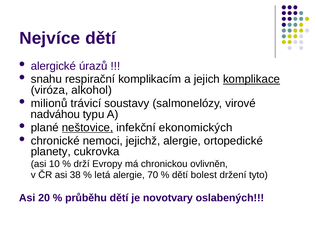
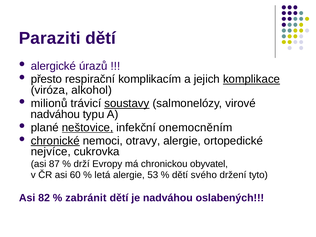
Nejvíce: Nejvíce -> Paraziti (50, 38)
snahu: snahu -> přesto (46, 79)
soustavy underline: none -> present (127, 103)
ekonomických: ekonomických -> onemocněním (196, 128)
chronické underline: none -> present (55, 141)
jejichž: jejichž -> otravy (143, 141)
planety: planety -> nejvíce (51, 152)
10: 10 -> 87 (54, 164)
ovlivněn: ovlivněn -> obyvatel (209, 164)
38: 38 -> 60 (75, 175)
70: 70 -> 53 (153, 175)
bolest: bolest -> svého (204, 175)
20: 20 -> 82 (44, 198)
průběhu: průběhu -> zabránit (86, 198)
je novotvary: novotvary -> nadváhou (168, 198)
